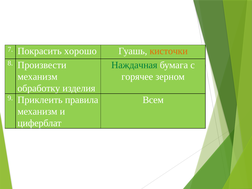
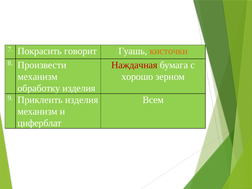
хорошо: хорошо -> говорит (80, 51)
Наждачная colour: green -> red (134, 65)
горячее: горячее -> хорошо (137, 77)
Приклеить правила: правила -> изделия (82, 100)
